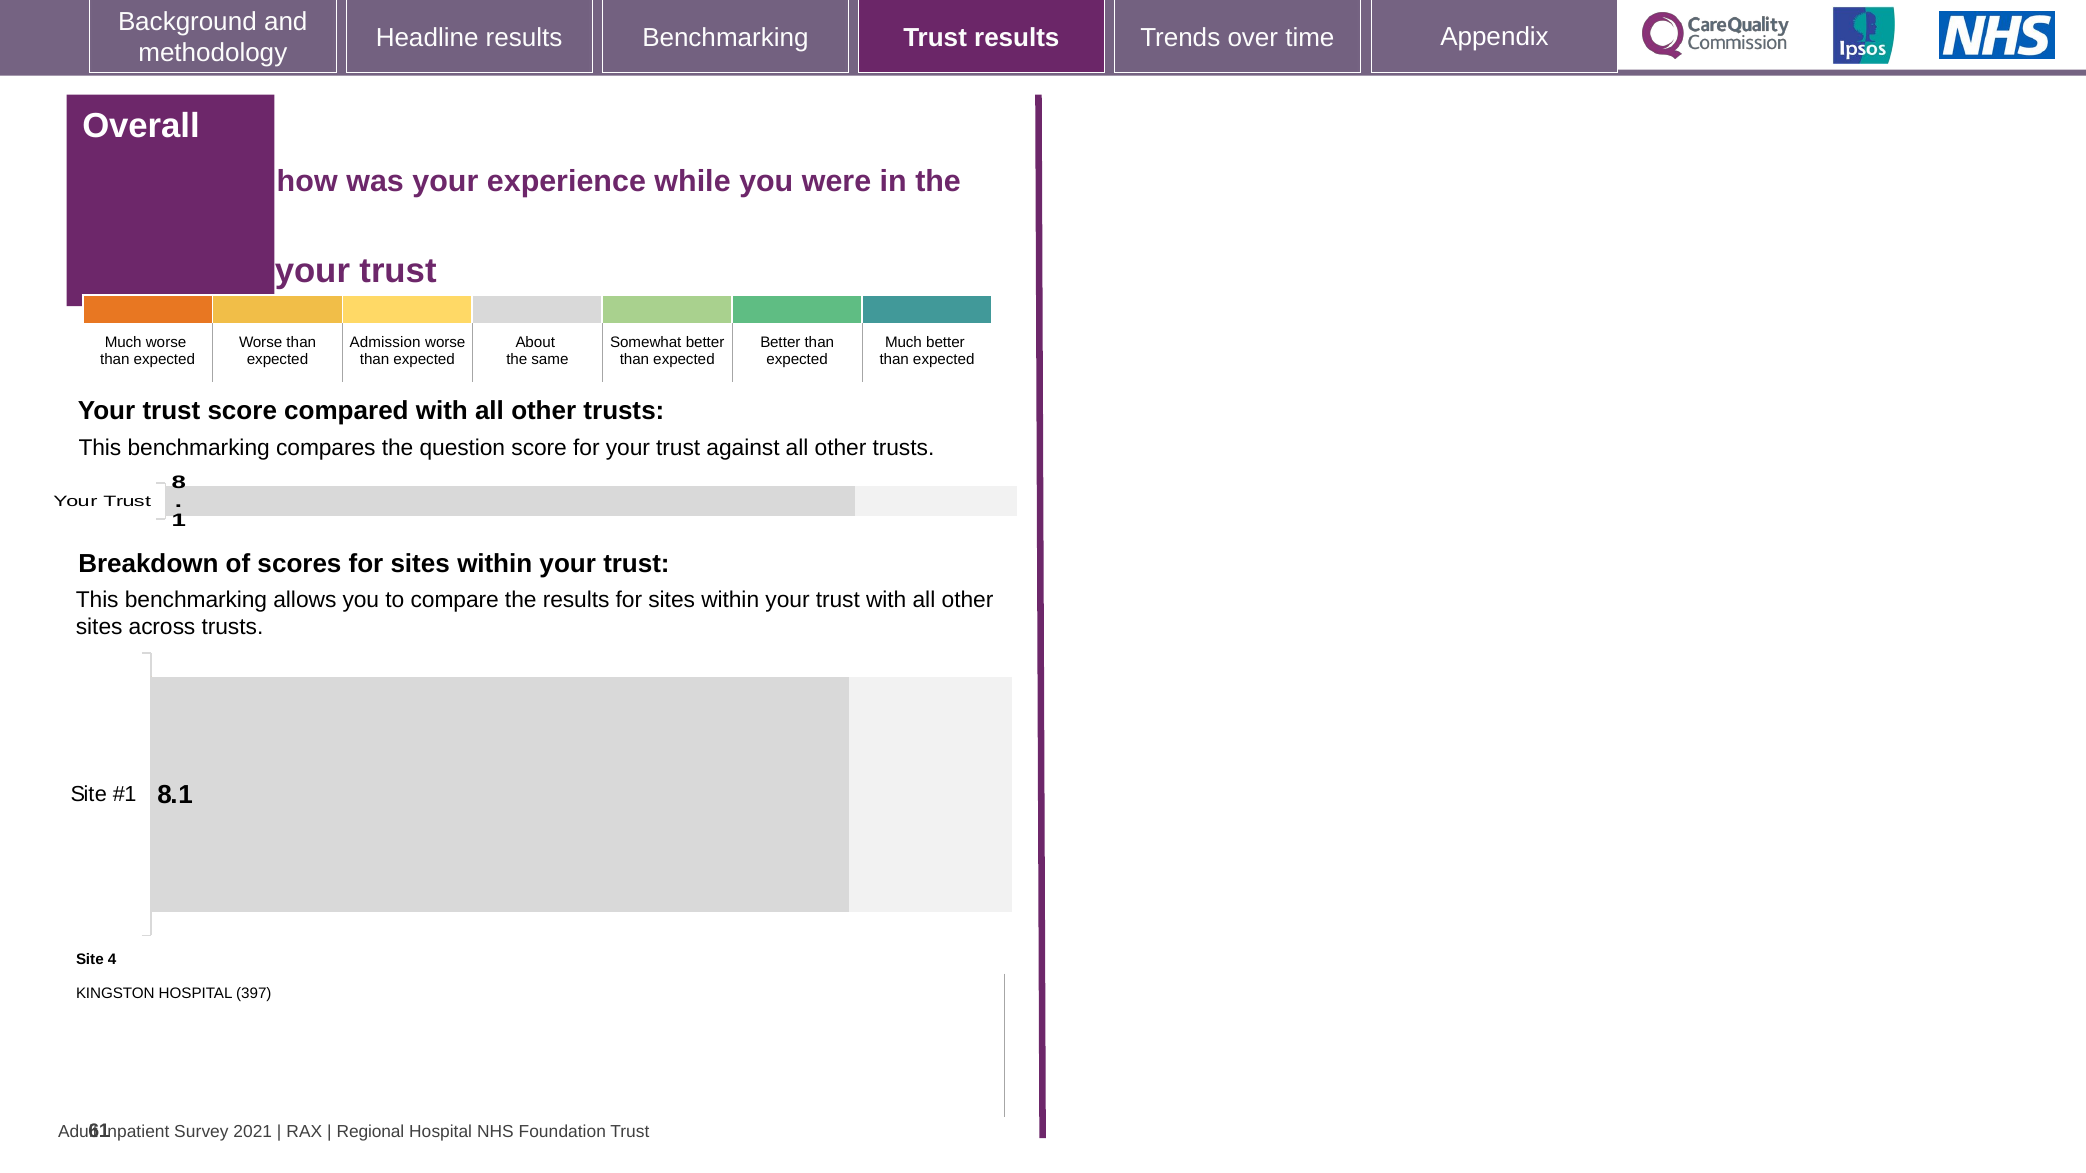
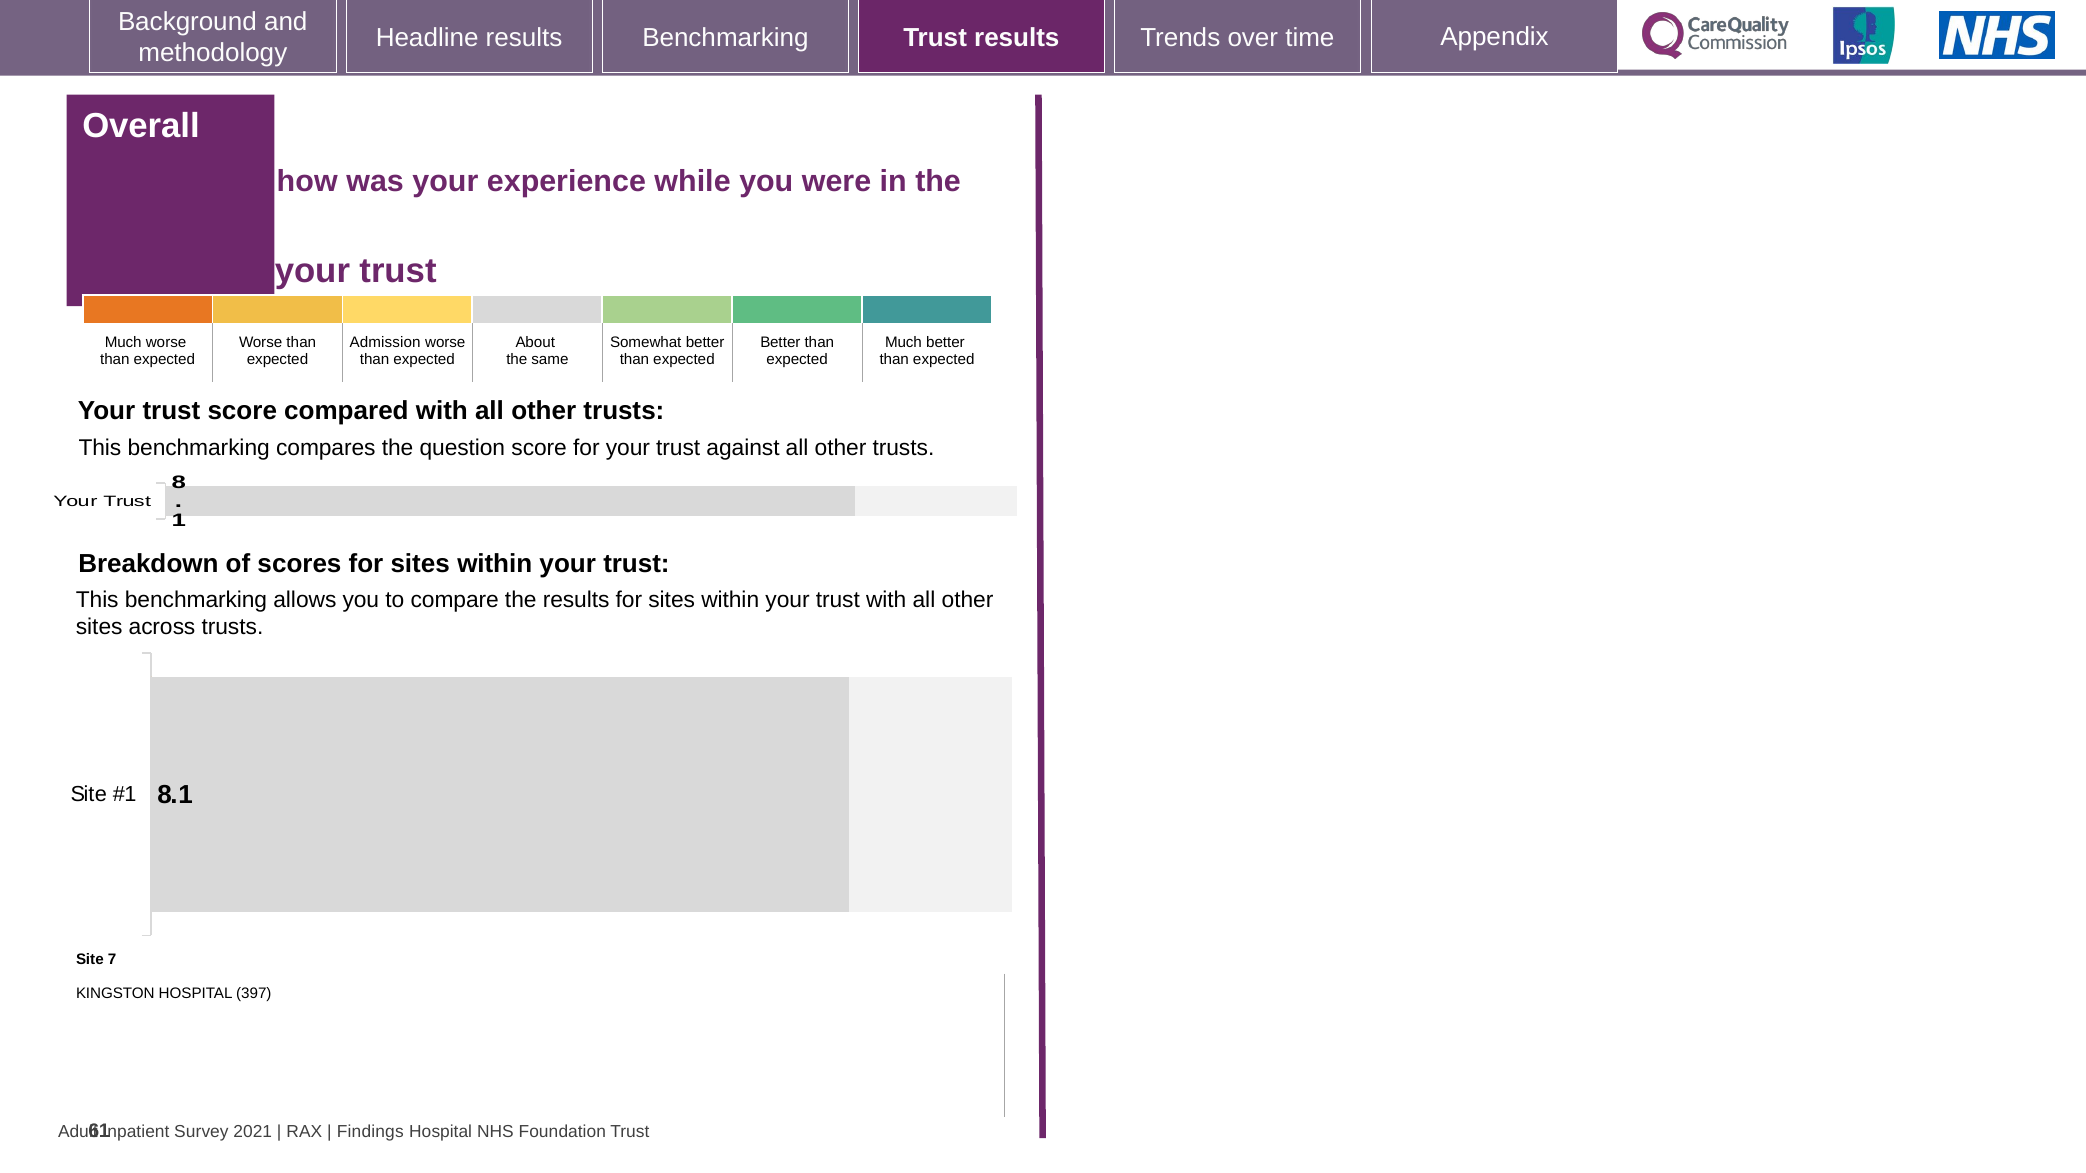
4: 4 -> 7 (112, 959)
Regional: Regional -> Findings (370, 1133)
